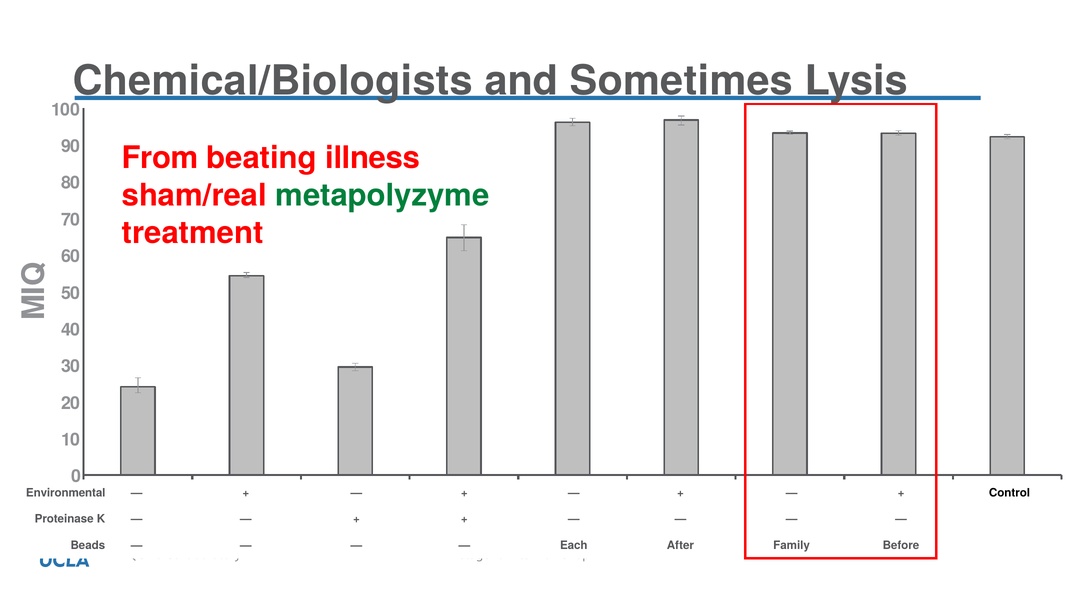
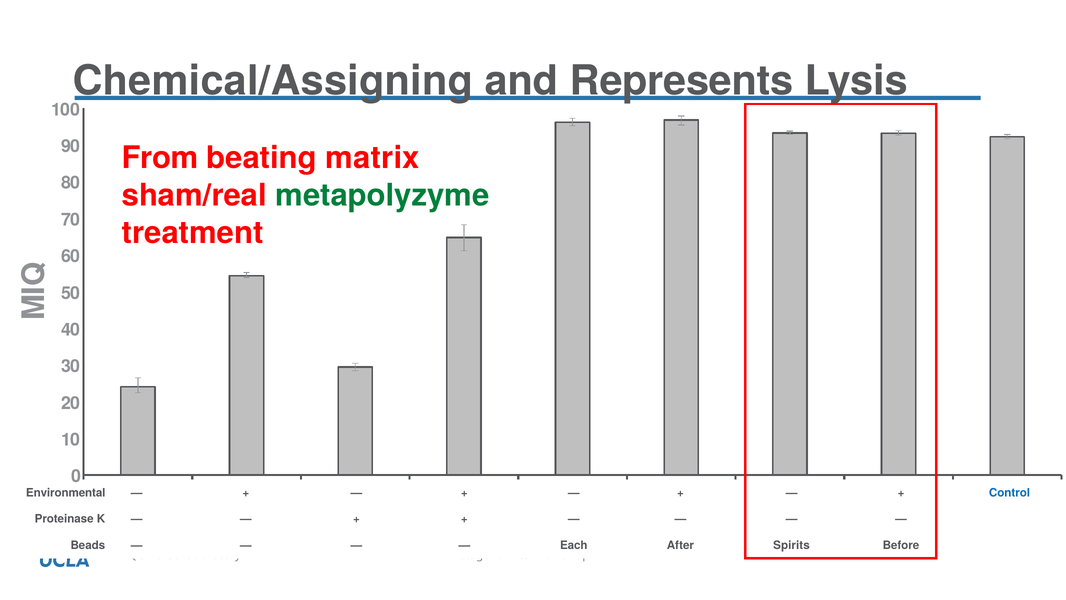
Chemical/Biologists: Chemical/Biologists -> Chemical/Assigning (273, 81)
Sometimes: Sometimes -> Represents (682, 81)
illness: illness -> matrix (372, 158)
Control colour: black -> blue (1009, 493)
Family: Family -> Spirits (791, 545)
